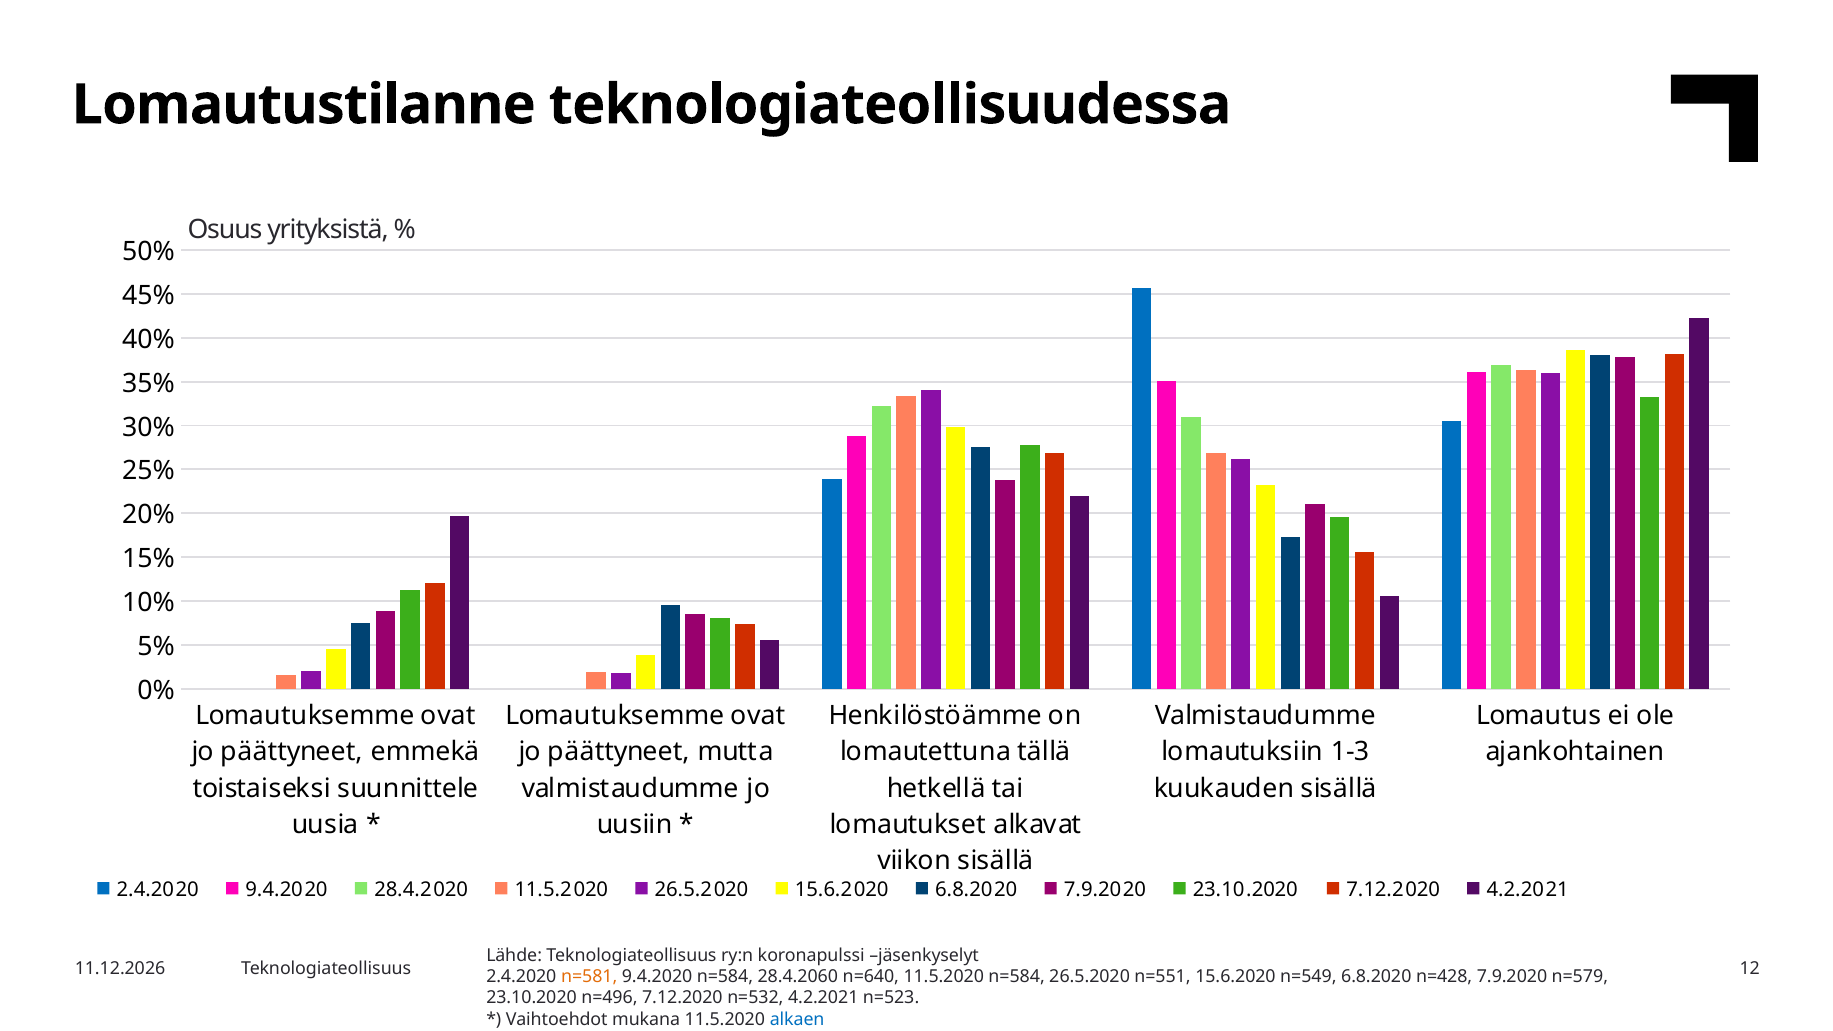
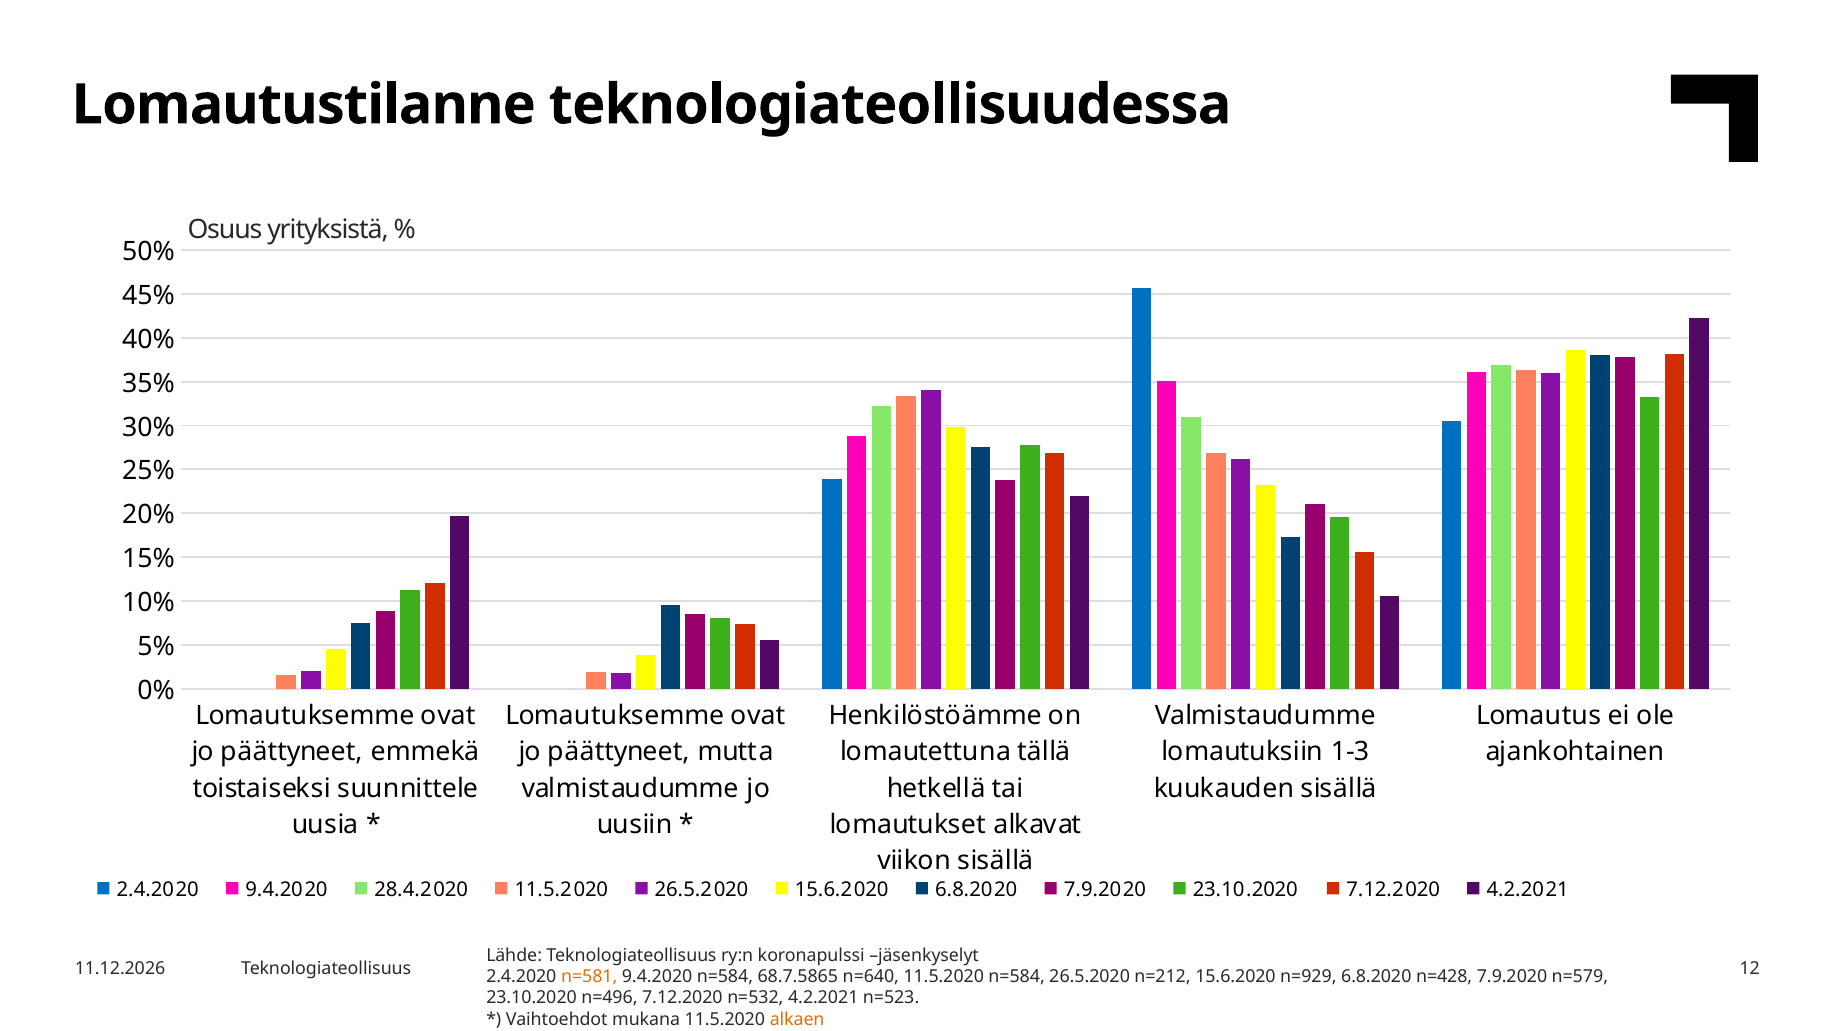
28.4.2060: 28.4.2060 -> 68.7.5865 (798, 977)
n=551: n=551 -> n=212 (1163, 977)
n=549: n=549 -> n=929 (1308, 977)
alkaen colour: blue -> orange (797, 1019)
